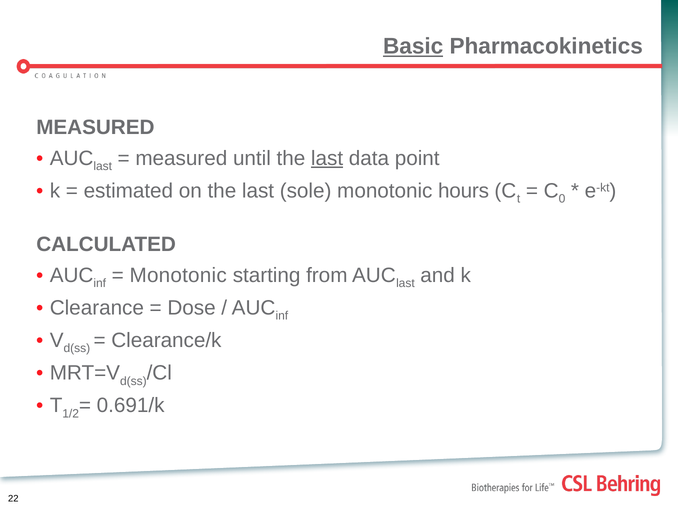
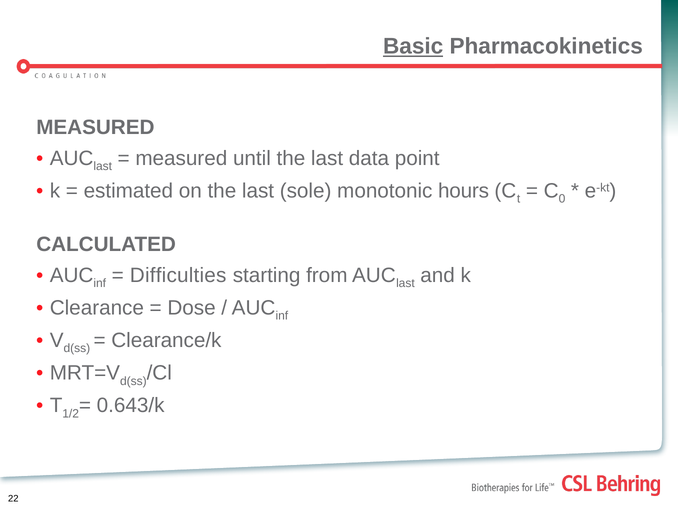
last underline: present -> none (327, 158)
Monotonic: Monotonic -> Difficulties (178, 275)
0.691/k: 0.691/k -> 0.643/k (131, 405)
